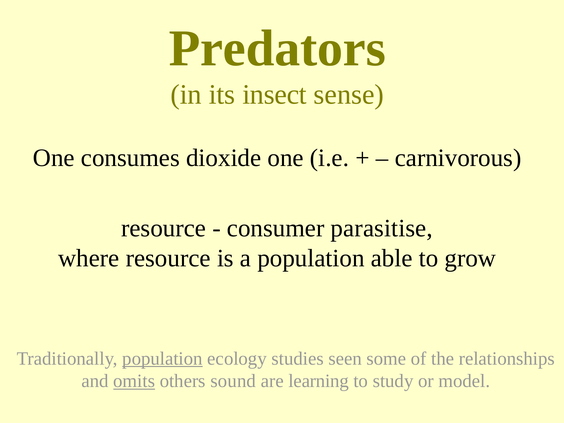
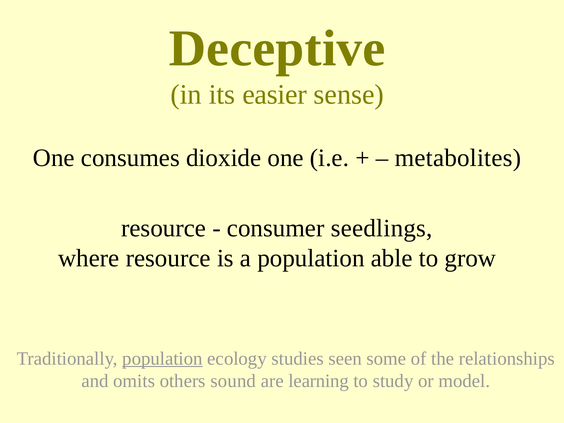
Predators: Predators -> Deceptive (277, 48)
insect: insect -> easier (275, 95)
carnivorous: carnivorous -> metabolites (458, 158)
parasitise: parasitise -> seedlings (382, 228)
omits underline: present -> none (134, 381)
